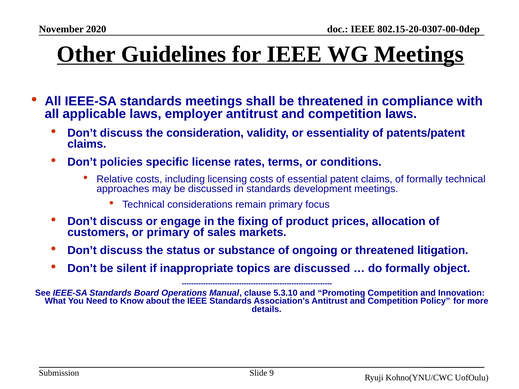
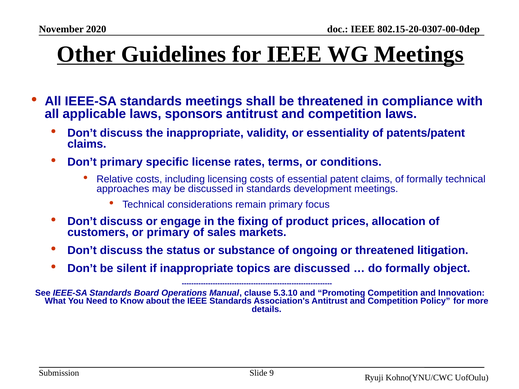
employer: employer -> sponsors (194, 114)
the consideration: consideration -> inappropriate (205, 133)
Don’t policies: policies -> primary (121, 162)
